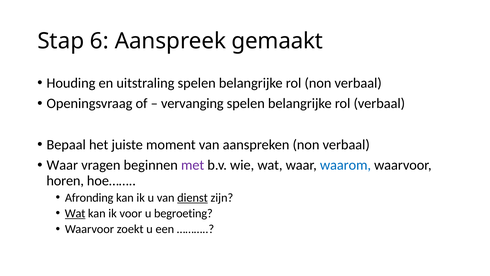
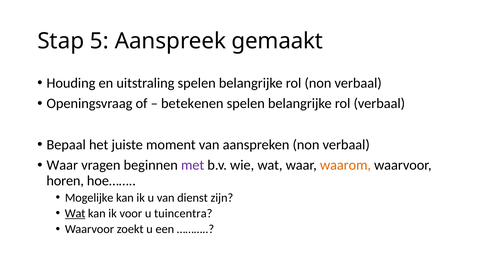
6: 6 -> 5 (99, 41)
vervanging: vervanging -> betekenen (192, 103)
waarom colour: blue -> orange (345, 165)
Afronding: Afronding -> Mogelijke (89, 197)
dienst underline: present -> none (193, 197)
begroeting: begroeting -> tuincentra (183, 213)
